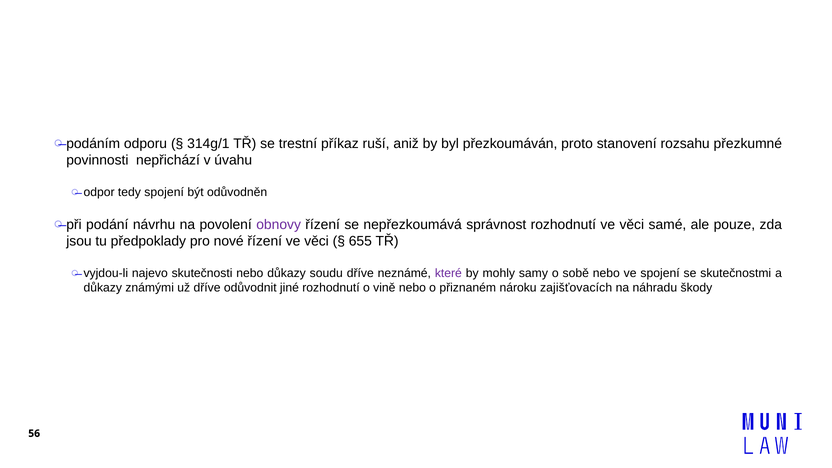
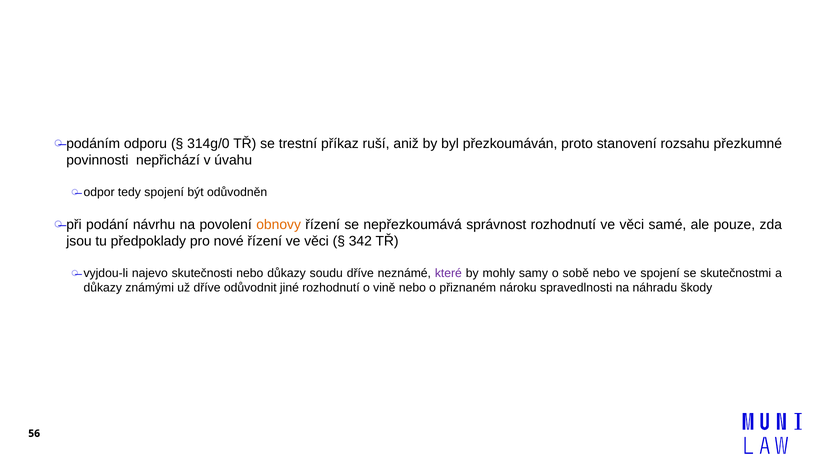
314g/1: 314g/1 -> 314g/0 (208, 143)
obnovy colour: purple -> orange (279, 225)
655: 655 -> 342 (360, 241)
zajišťovacích: zajišťovacích -> spravedlnosti (576, 288)
